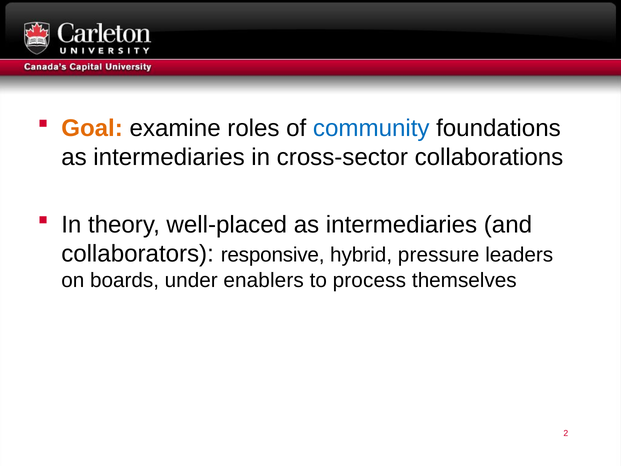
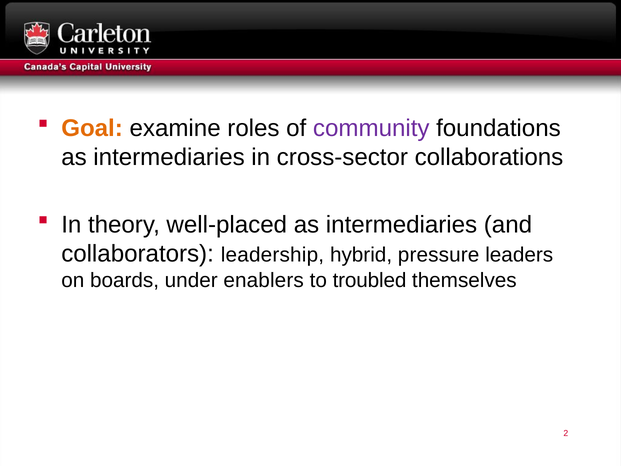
community colour: blue -> purple (371, 128)
responsive: responsive -> leadership (272, 255)
process: process -> troubled (370, 280)
